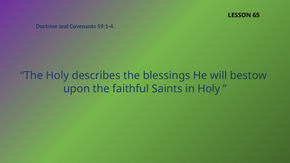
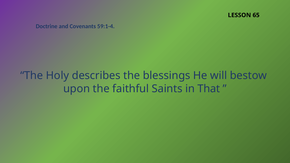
in Holy: Holy -> That (209, 89)
